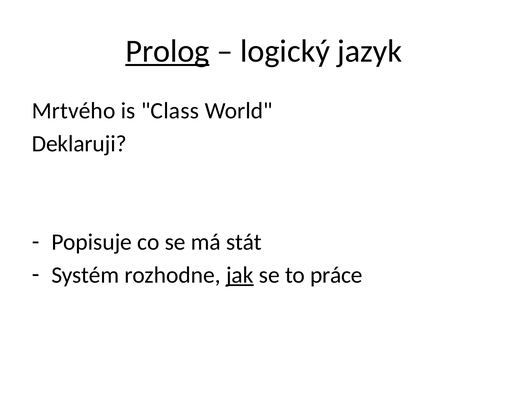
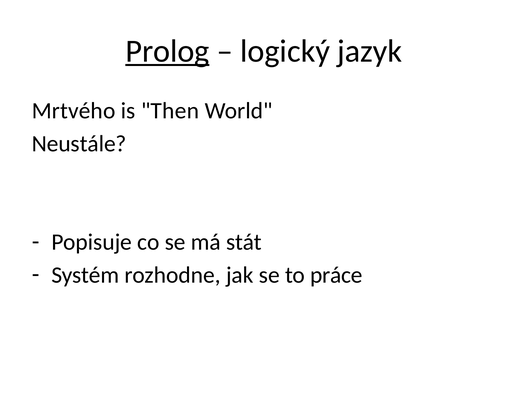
Class: Class -> Then (170, 111)
Deklaruji: Deklaruji -> Neustále (79, 144)
jak underline: present -> none (240, 275)
